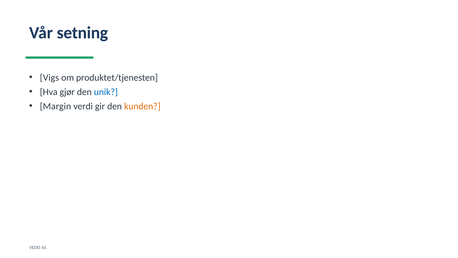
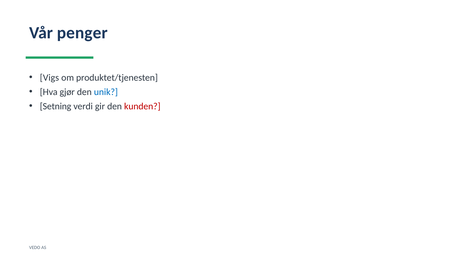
setning: setning -> penger (82, 33)
Margin: Margin -> Setning (56, 106)
kunden colour: orange -> red (142, 106)
